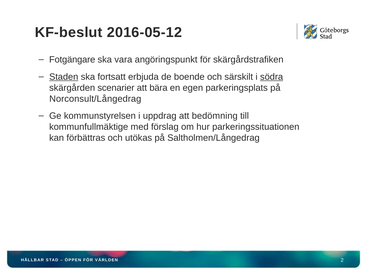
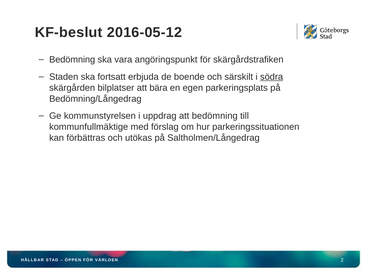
Fotgängare: Fotgängare -> Bedömning (72, 60)
Staden underline: present -> none (64, 77)
scenarier: scenarier -> bilplatser (116, 88)
Norconsult/Långedrag: Norconsult/Långedrag -> Bedömning/Långedrag (95, 99)
